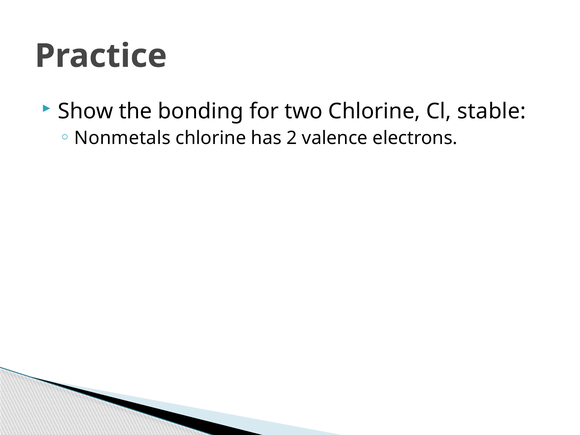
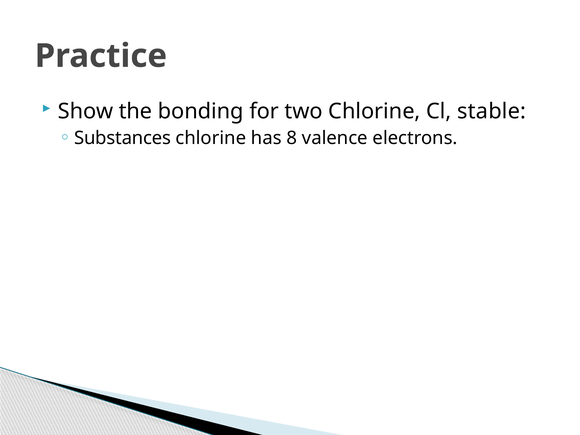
Nonmetals: Nonmetals -> Substances (123, 138)
2: 2 -> 8 (292, 138)
